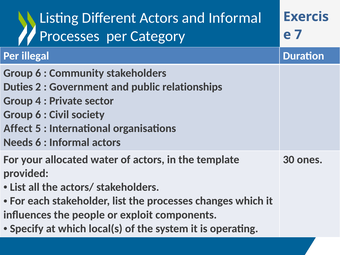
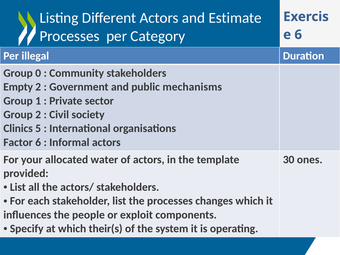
and Informal: Informal -> Estimate (235, 18)
7: 7 -> 6 (298, 35)
6: 6 -> 0 (38, 73)
Duties: Duties -> Empty (18, 87)
relationships: relationships -> mechanisms (192, 87)
4: 4 -> 1 (38, 101)
6: 6 -> 2 (38, 115)
Affect: Affect -> Clinics (18, 128)
Needs: Needs -> Factor (18, 142)
local(s: local(s -> their(s (106, 229)
